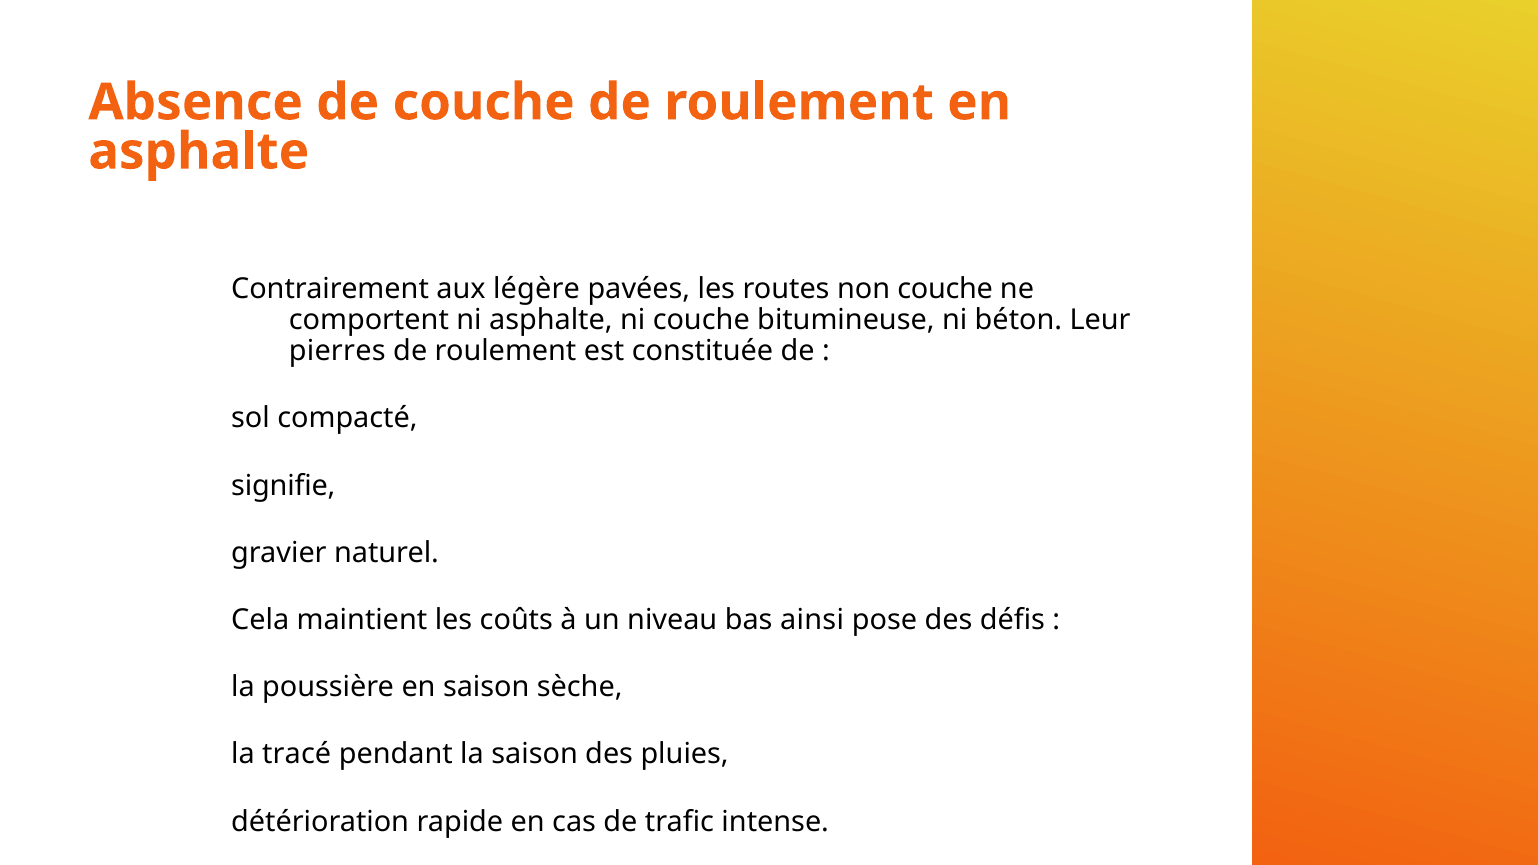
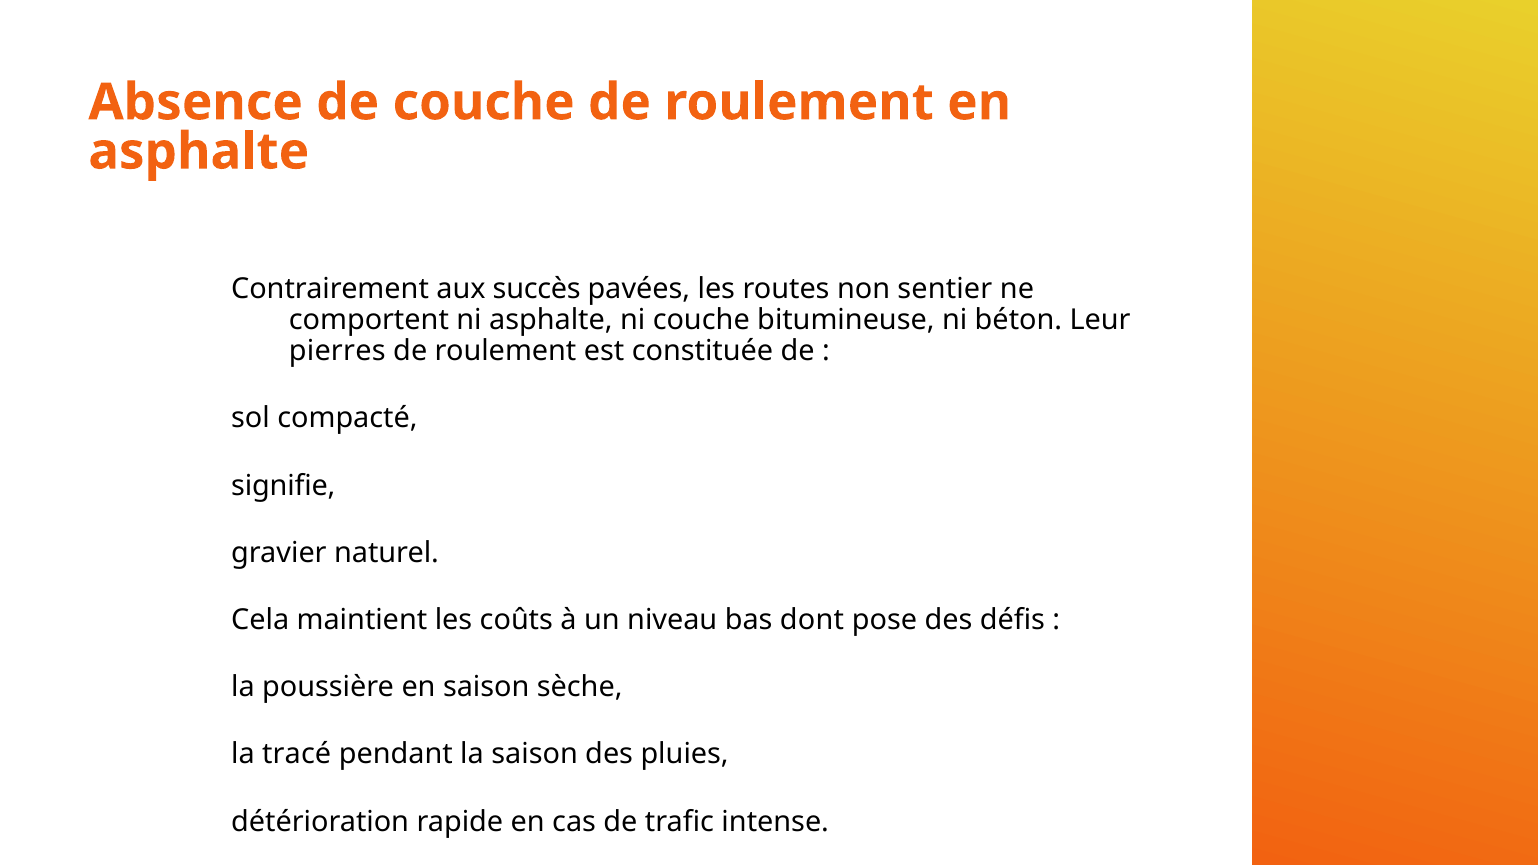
légère: légère -> succès (537, 289)
non couche: couche -> sentier (945, 289)
ainsi: ainsi -> dont (812, 620)
